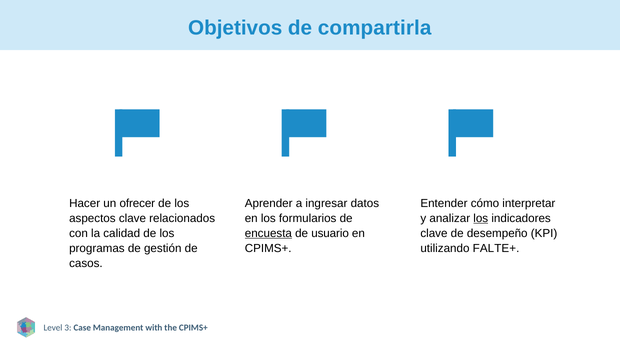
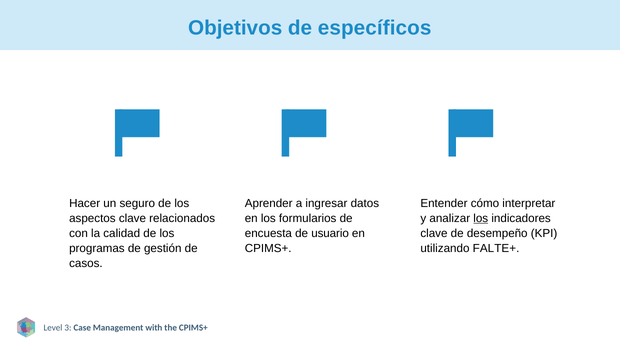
compartirla: compartirla -> específicos (375, 28)
ofrecer: ofrecer -> seguro (137, 203)
encuesta underline: present -> none (268, 233)
